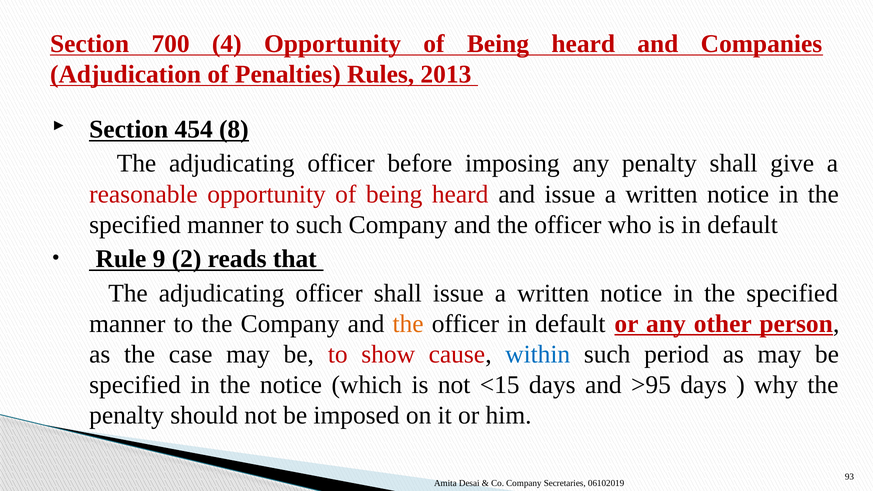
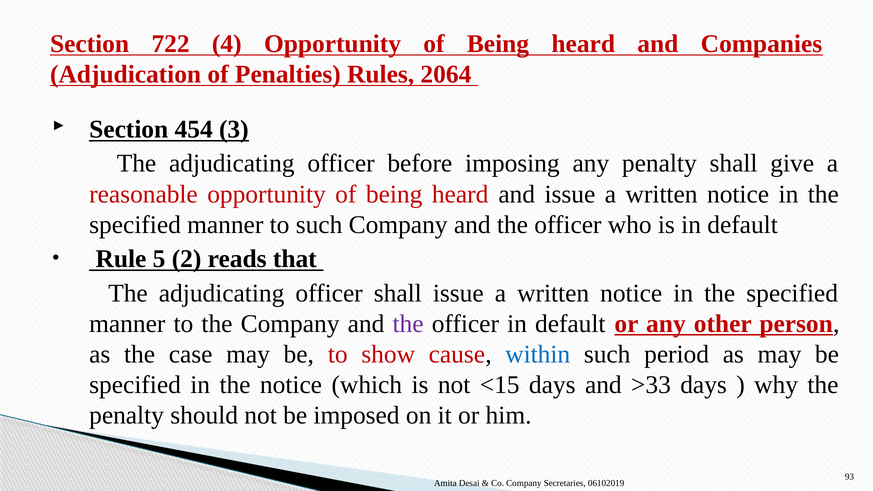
700: 700 -> 722 (171, 44)
2013: 2013 -> 2064 (446, 74)
8: 8 -> 3 (234, 129)
9: 9 -> 5 (159, 259)
the colour: orange -> purple (408, 324)
>95: >95 -> >33 (651, 385)
